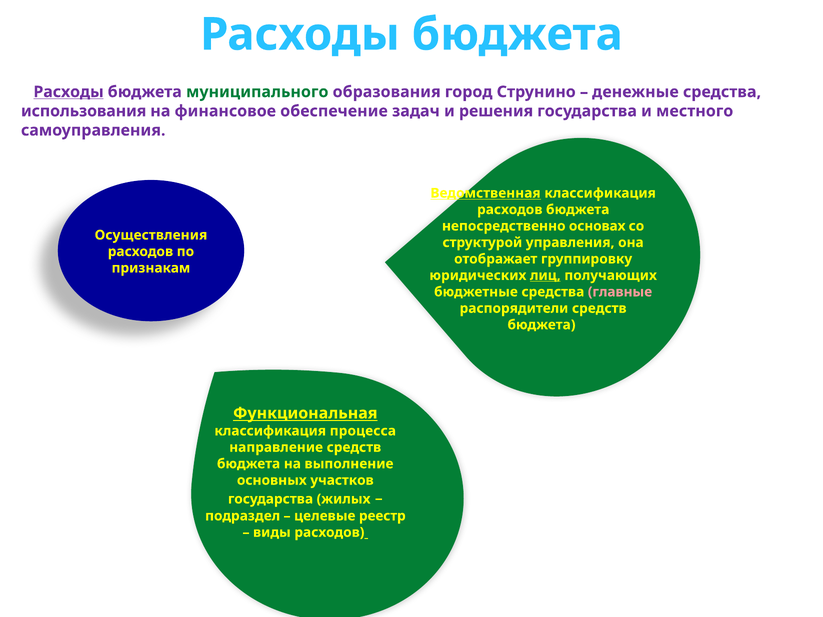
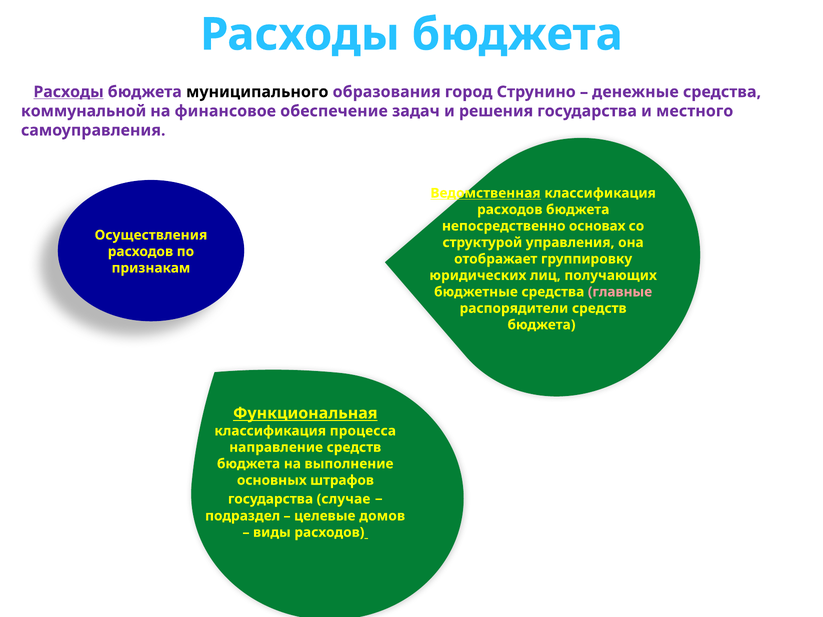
муниципального colour: green -> black (257, 92)
использования: использования -> коммунальной (84, 111)
лиц underline: present -> none (545, 276)
участков: участков -> штрафов (342, 480)
жилых: жилых -> случае (343, 499)
реестр: реестр -> домов (382, 516)
